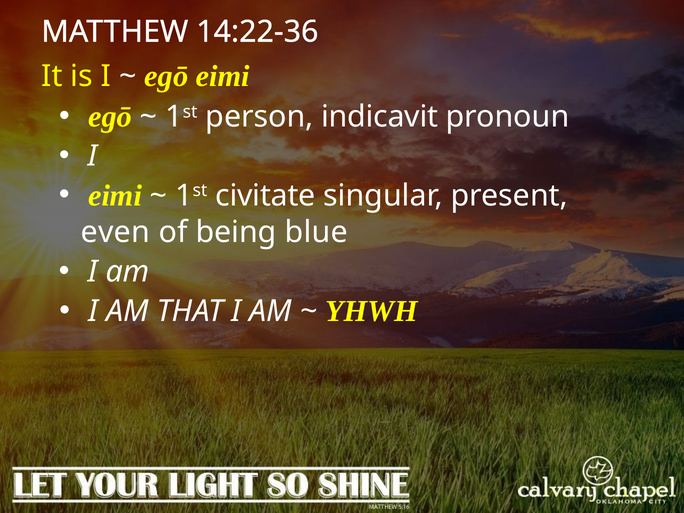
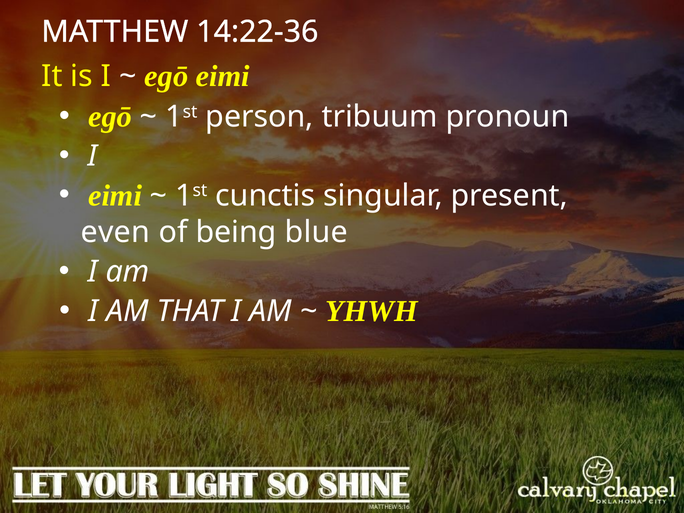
indicavit: indicavit -> tribuum (380, 117)
civitate: civitate -> cunctis (265, 195)
